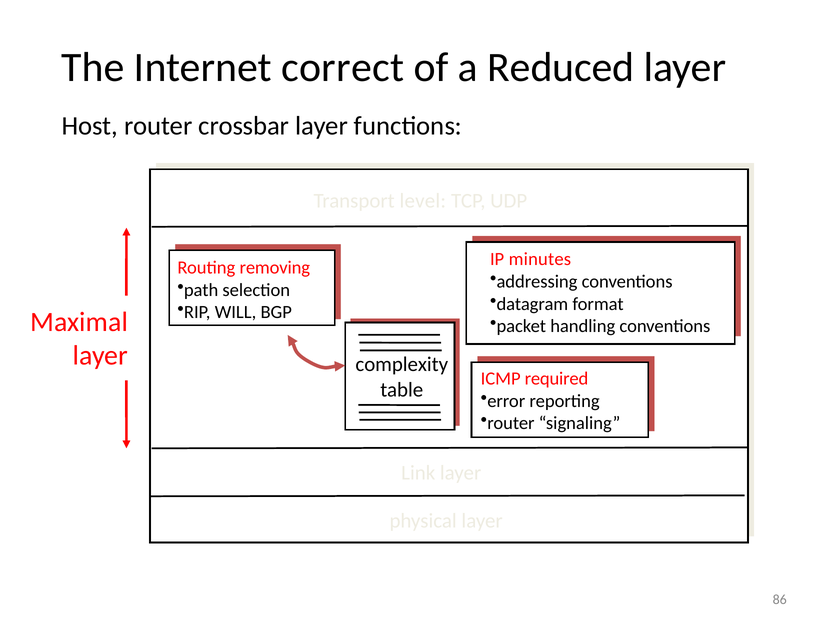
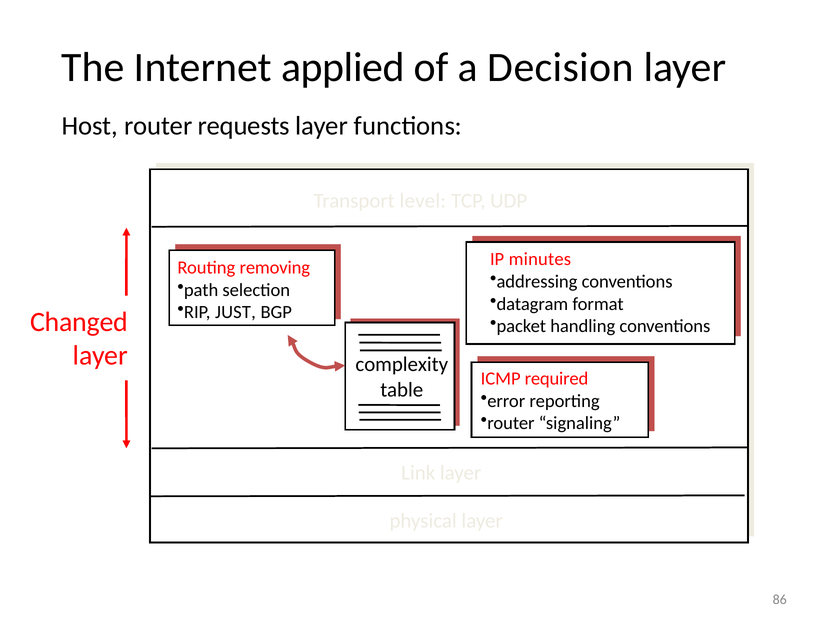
correct: correct -> applied (343, 67)
Reduced: Reduced -> Decision (561, 67)
crossbar: crossbar -> requests (244, 126)
WILL: WILL -> JUST (235, 312)
Maximal: Maximal -> Changed (79, 322)
